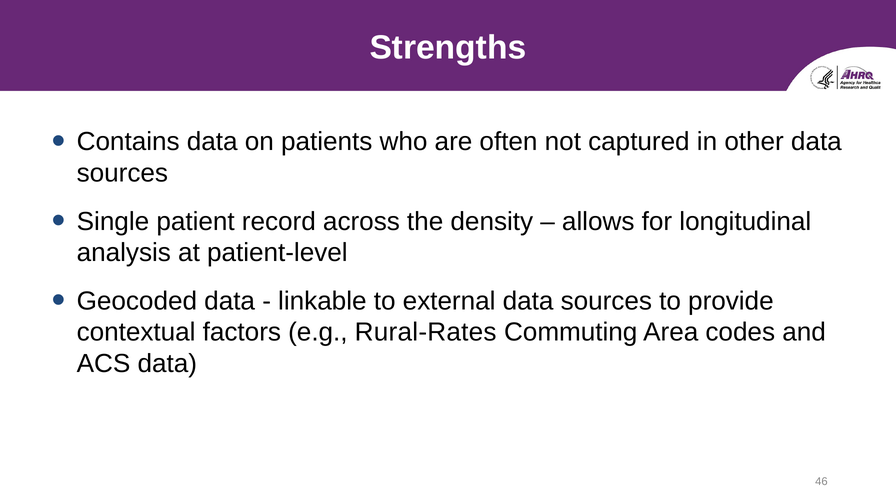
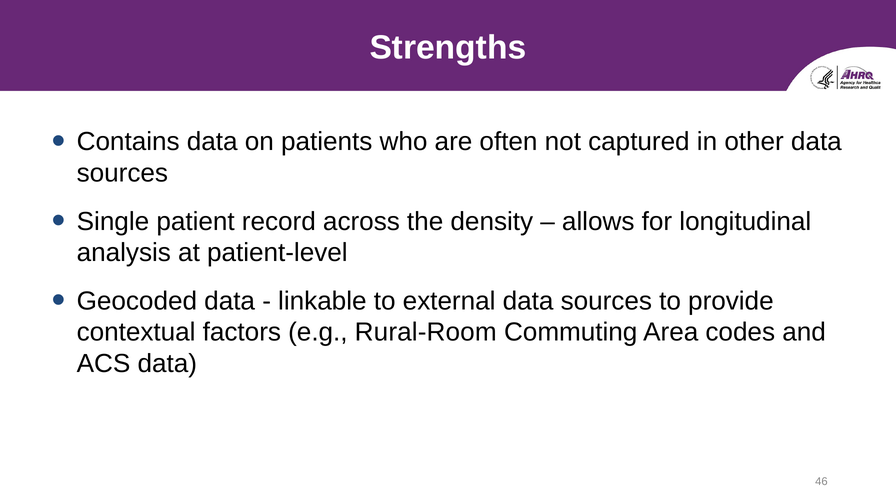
Rural-Rates: Rural-Rates -> Rural-Room (426, 332)
